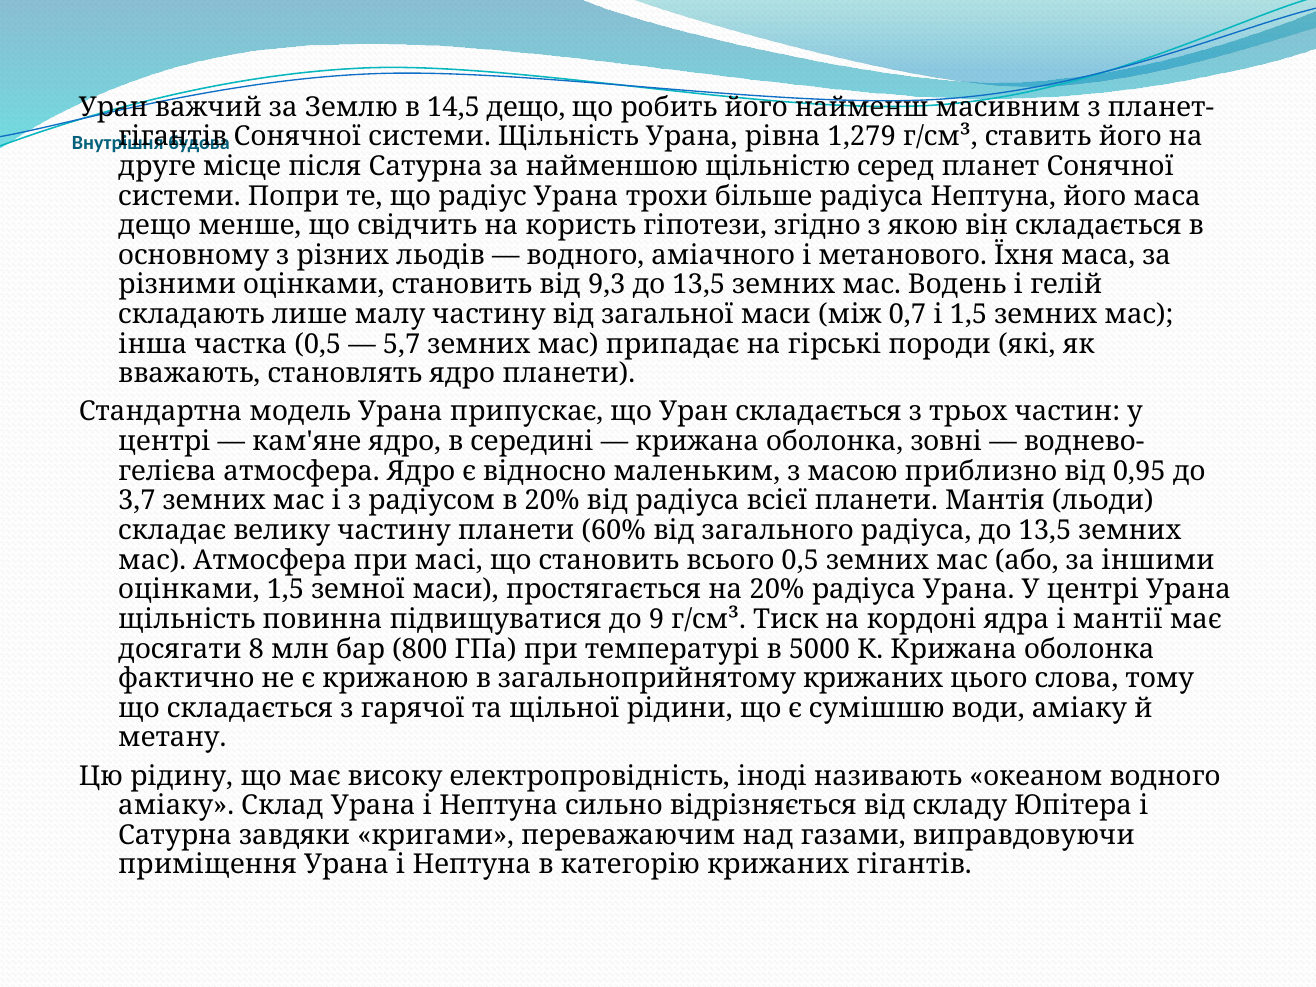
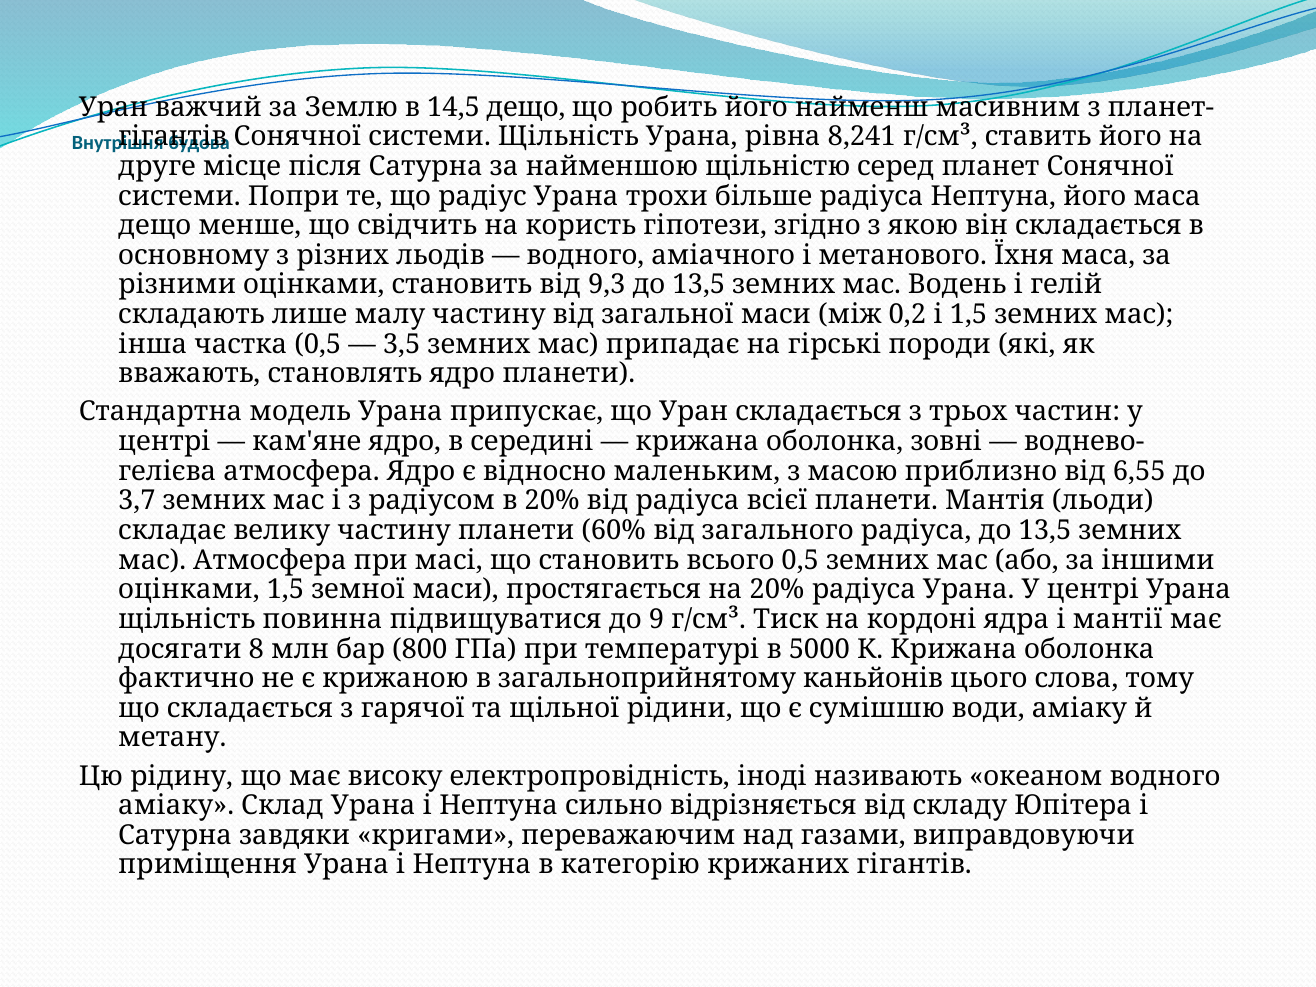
1,279: 1,279 -> 8,241 (862, 137)
0,7: 0,7 -> 0,2 (907, 315)
5,7: 5,7 -> 3,5 (402, 344)
0,95: 0,95 -> 6,55 (1139, 471)
загальноприйнятому крижаних: крижаних -> каньйонів (873, 679)
